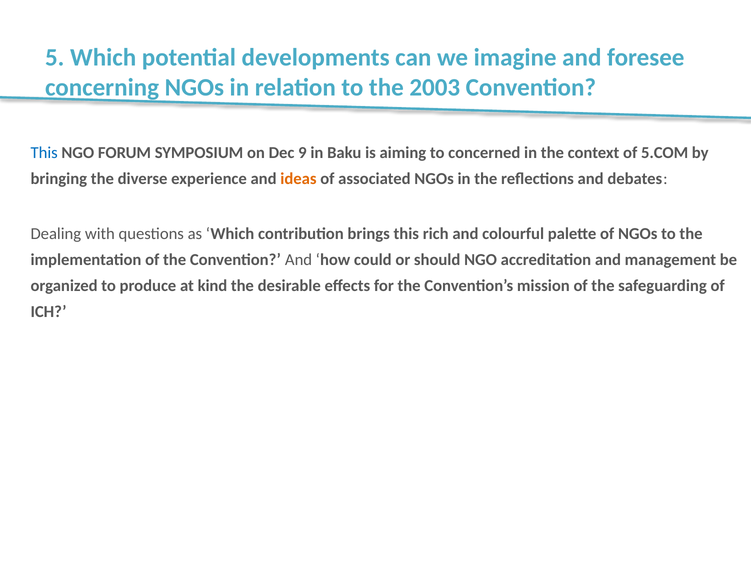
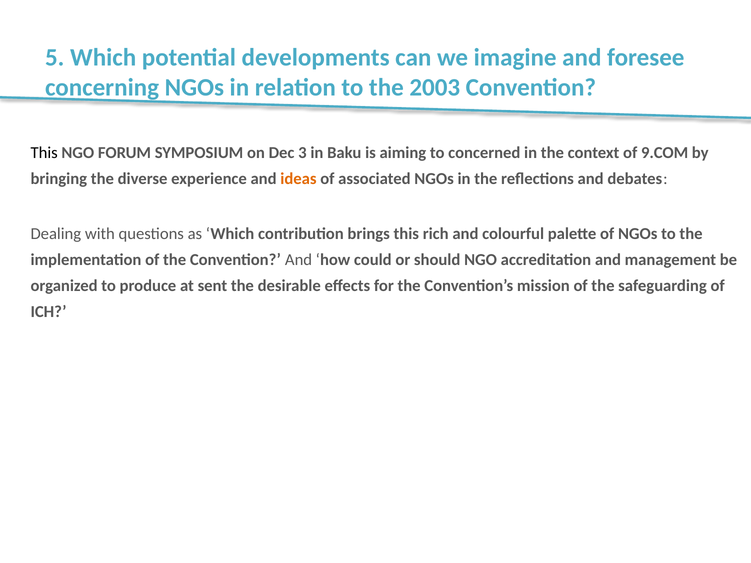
This colour: blue -> black (44, 153)
9: 9 -> 3 (302, 153)
5.COM: 5.COM -> 9.COM (665, 153)
kind: kind -> sent (212, 286)
